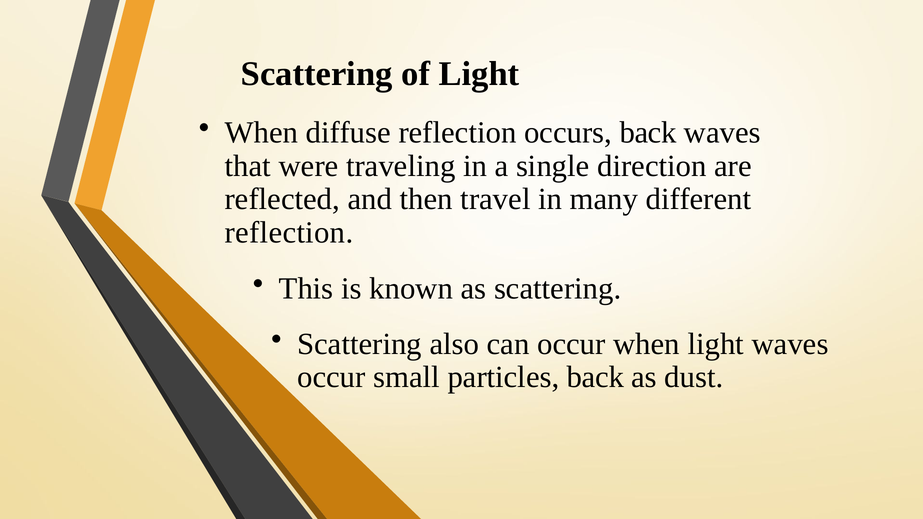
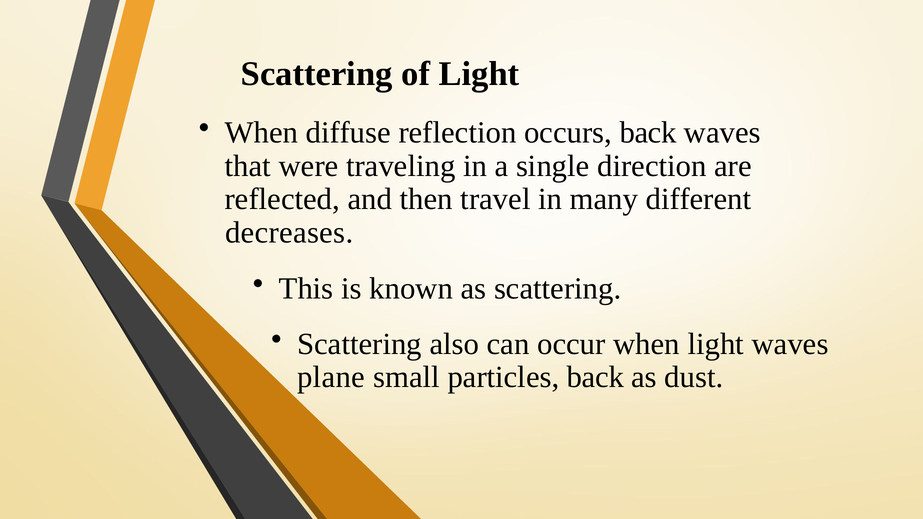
reflection: reflection -> decreases (289, 232)
occur: occur -> plane (331, 377)
